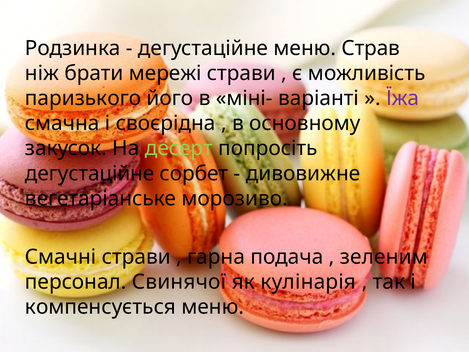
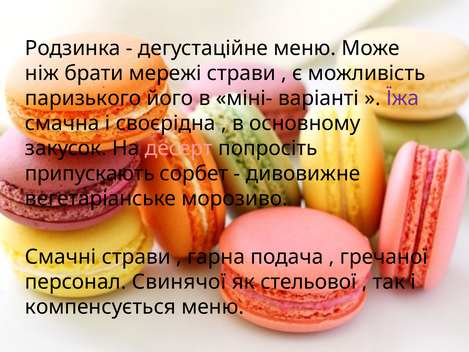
Страв: Страв -> Може (371, 48)
десерт colour: light green -> pink (179, 148)
дегустаційне: дегустаційне -> припускають (90, 173)
зеленим: зеленим -> гречаної (384, 257)
кулінарія: кулінарія -> стельової (308, 282)
